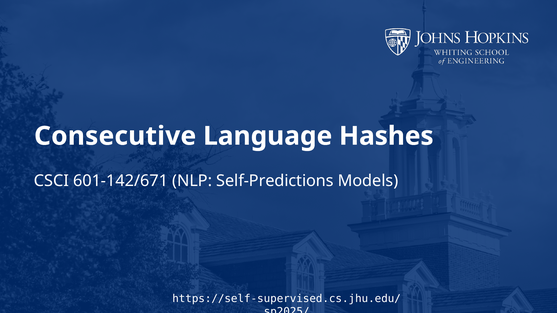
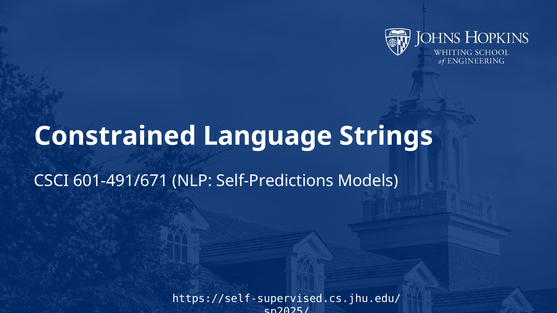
Consecutive: Consecutive -> Constrained (115, 136)
Hashes: Hashes -> Strings (386, 136)
601-142/671: 601-142/671 -> 601-491/671 (121, 181)
